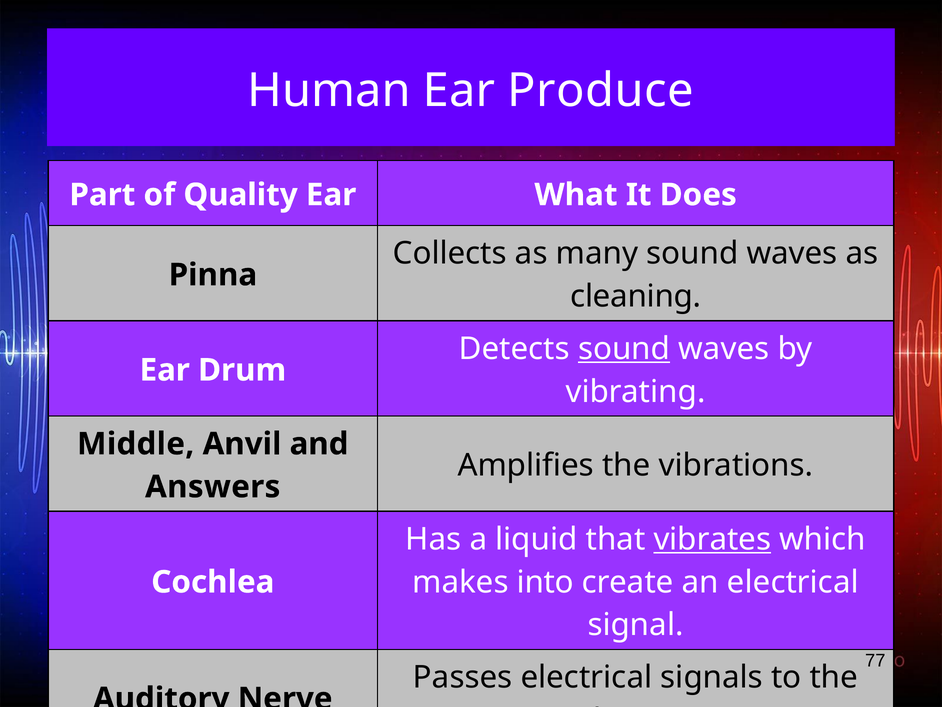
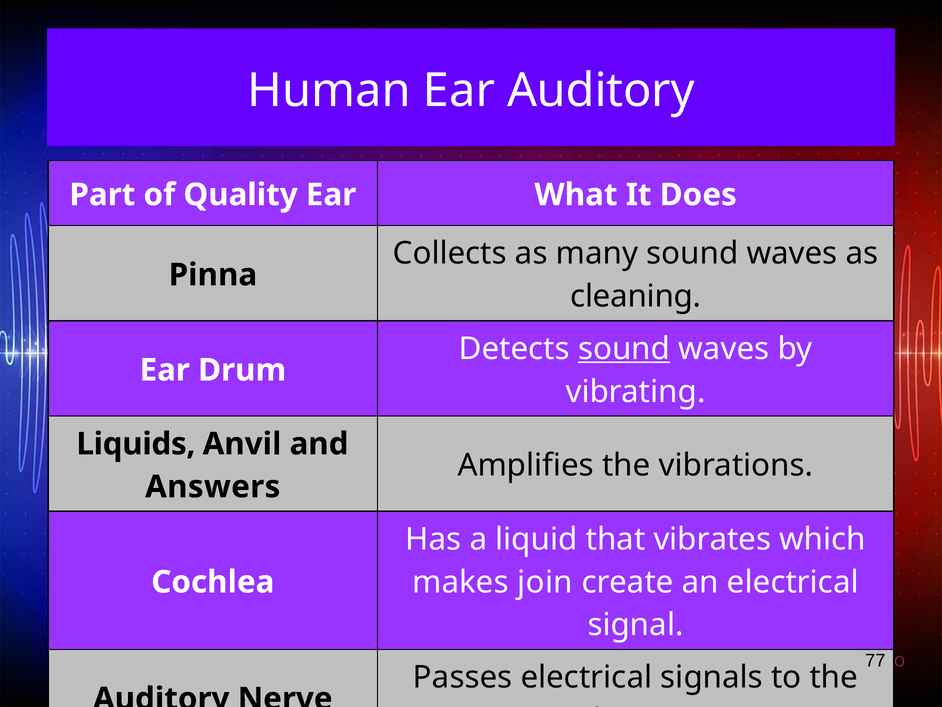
Ear Produce: Produce -> Auditory (601, 90)
Middle: Middle -> Liquids (136, 444)
vibrates underline: present -> none (712, 539)
into: into -> join (545, 582)
